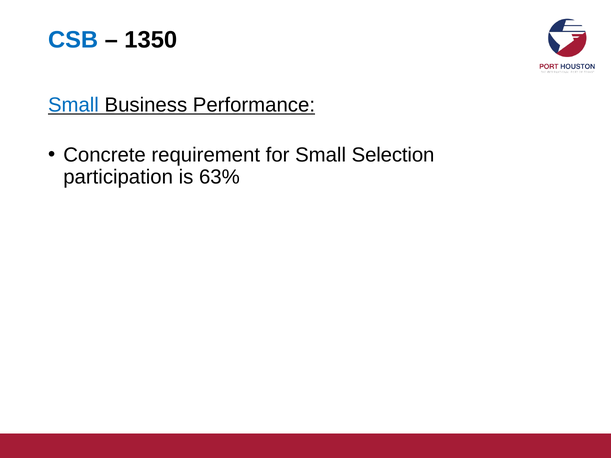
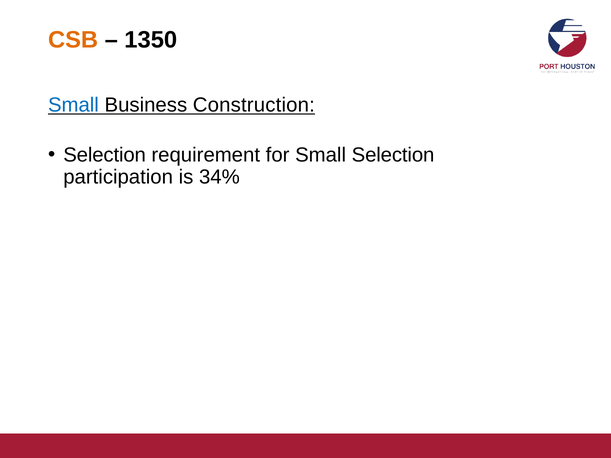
CSB colour: blue -> orange (73, 40)
Performance: Performance -> Construction (254, 105)
Concrete: Concrete -> Selection (105, 155)
63%: 63% -> 34% (219, 177)
